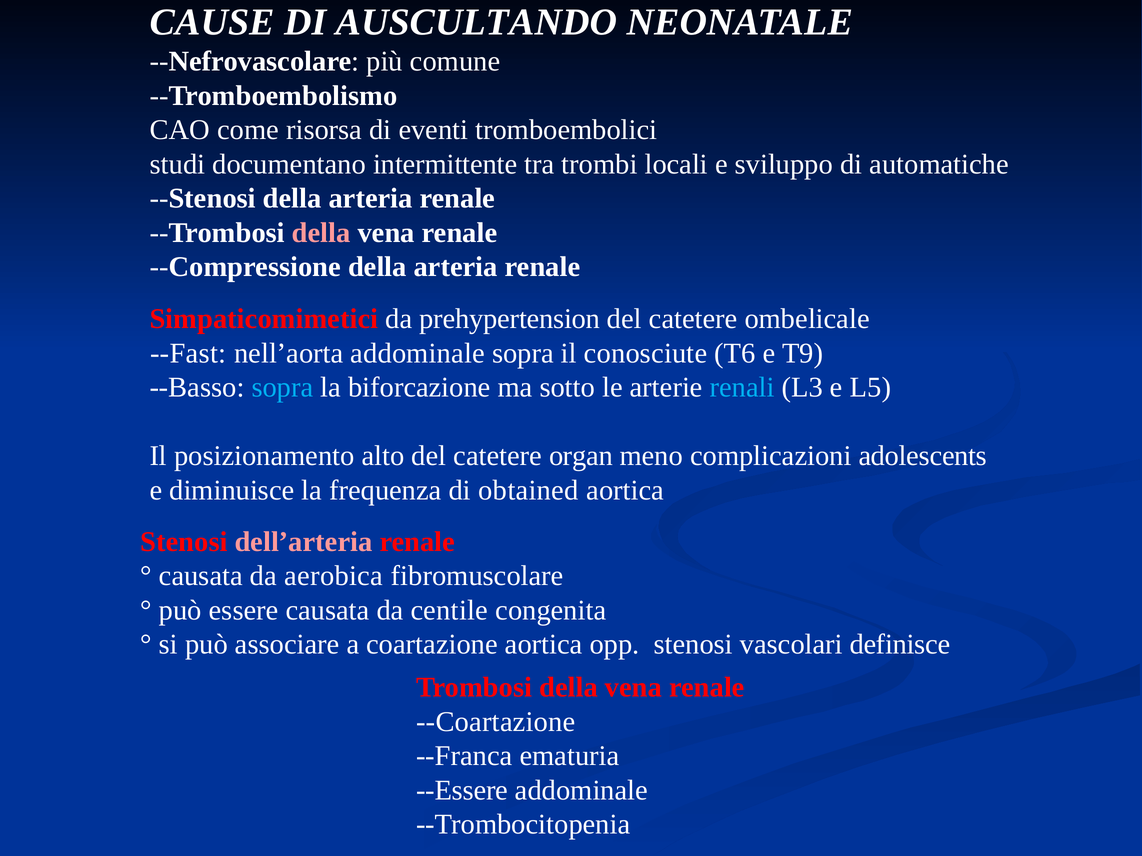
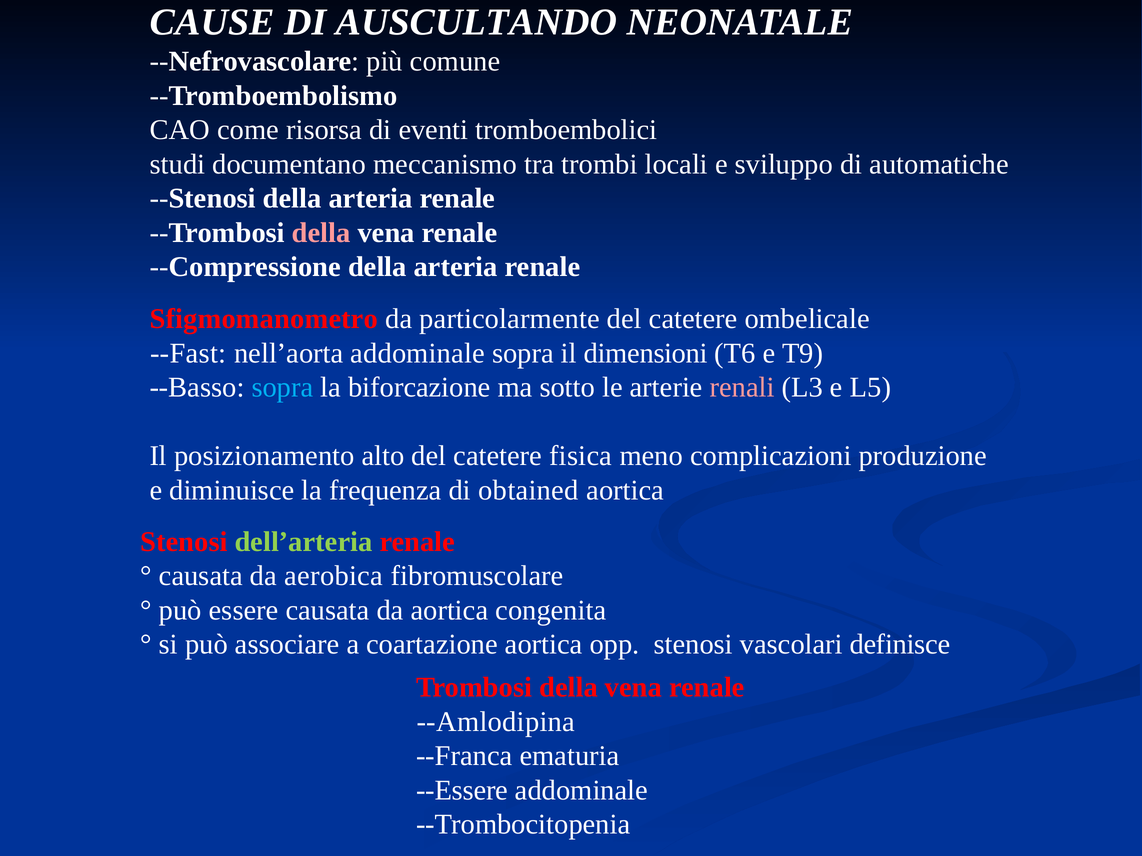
intermittente: intermittente -> meccanismo (445, 164)
Simpaticomimetici: Simpaticomimetici -> Sfigmomanometro (264, 319)
prehypertension: prehypertension -> particolarmente (510, 319)
conosciute: conosciute -> dimensioni (646, 353)
renali colour: light blue -> pink (742, 388)
organ: organ -> fisica (581, 456)
adolescents: adolescents -> produzione (923, 456)
dell’arteria colour: pink -> light green (303, 542)
da centile: centile -> aortica (449, 611)
--Coartazione: --Coartazione -> --Amlodipina (496, 722)
